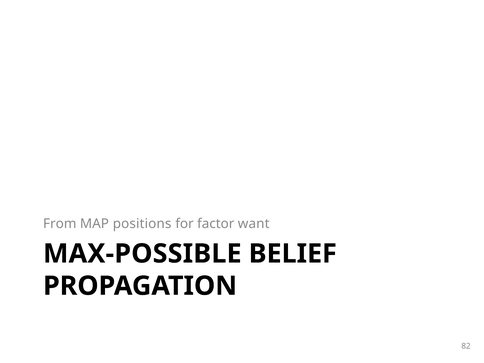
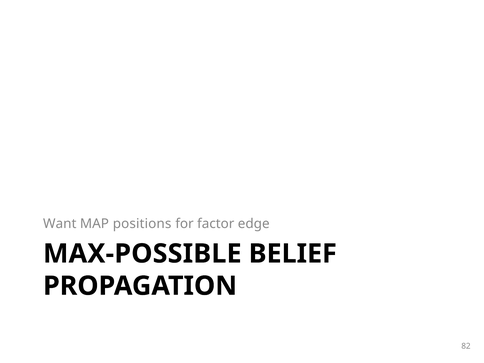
From: From -> Want (60, 224)
want: want -> edge (254, 224)
